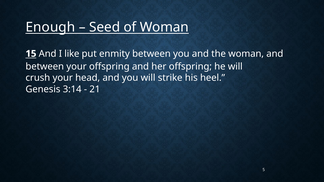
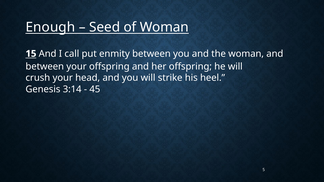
like: like -> call (72, 54)
21: 21 -> 45 (95, 89)
